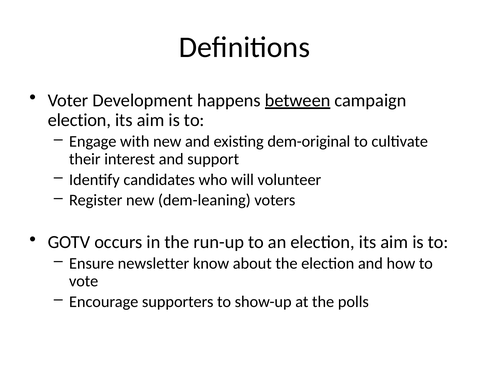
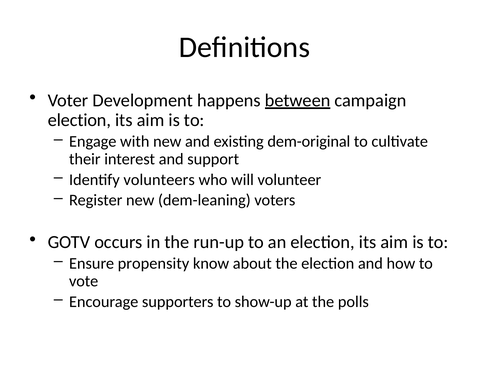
candidates: candidates -> volunteers (159, 180)
newsletter: newsletter -> propensity (153, 263)
